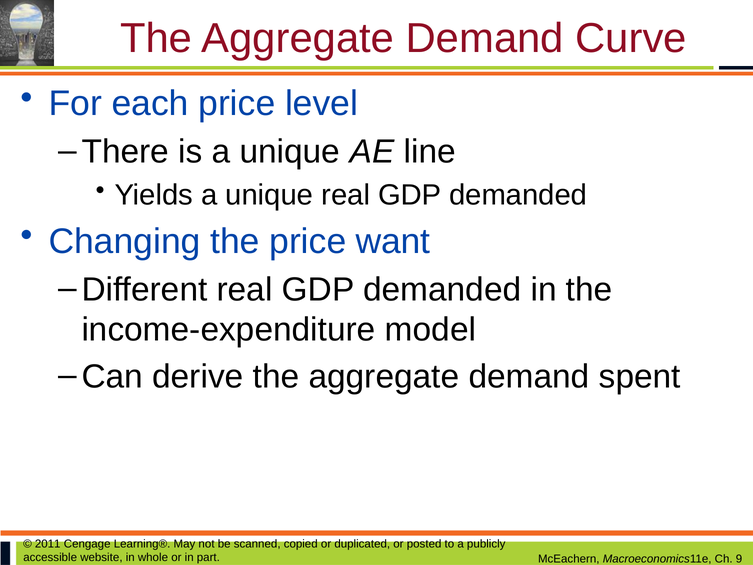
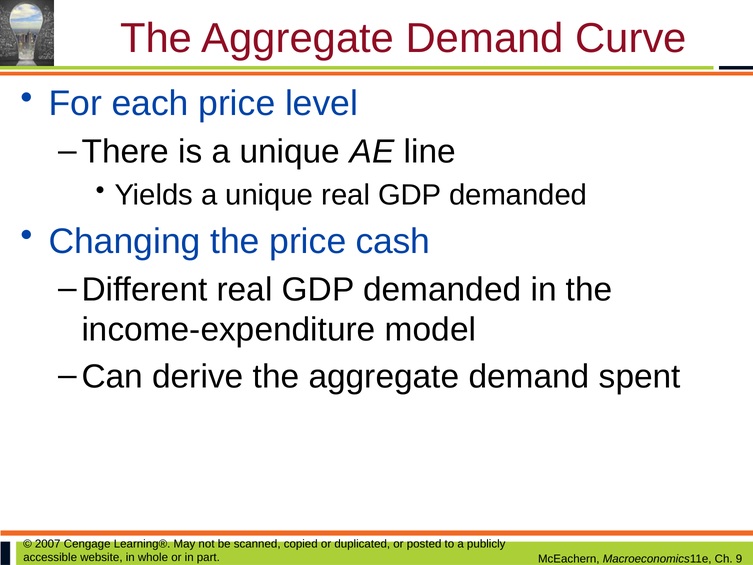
want: want -> cash (393, 241)
2011: 2011 -> 2007 (48, 544)
